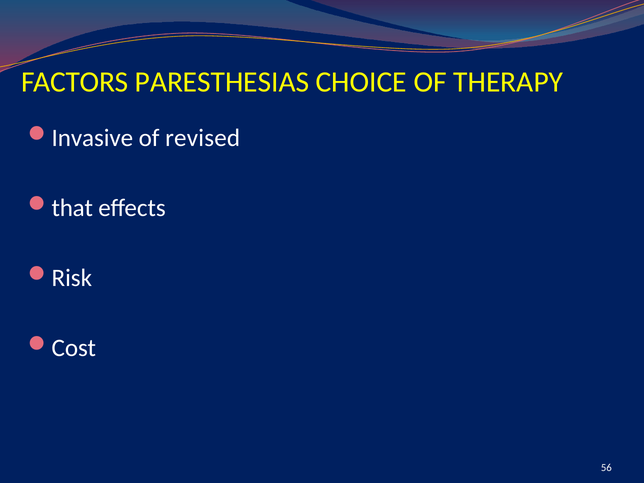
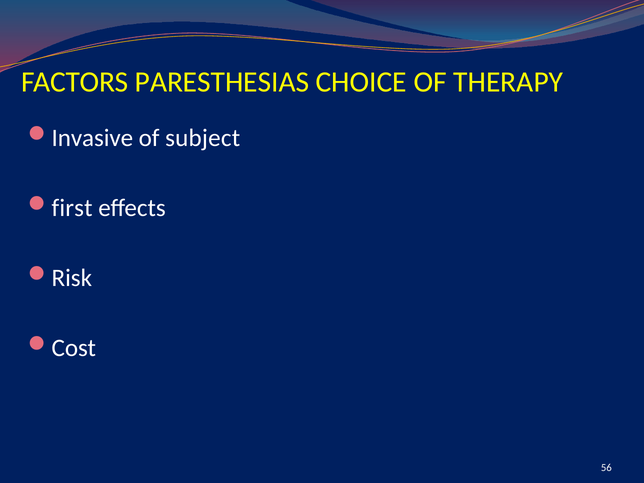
revised: revised -> subject (203, 138)
that: that -> first (72, 208)
